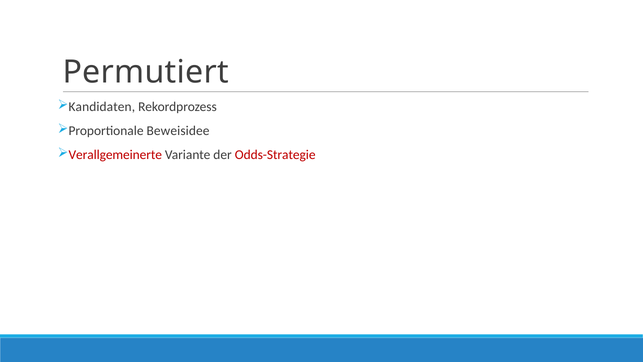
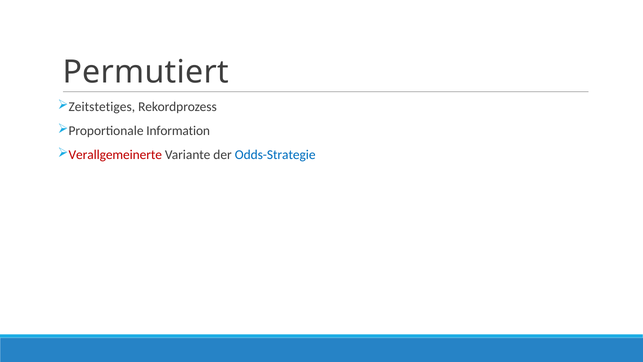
Kandidaten: Kandidaten -> Zeitstetiges (102, 107)
Beweisidee: Beweisidee -> Information (178, 131)
Odds-Strategie colour: red -> blue (275, 155)
